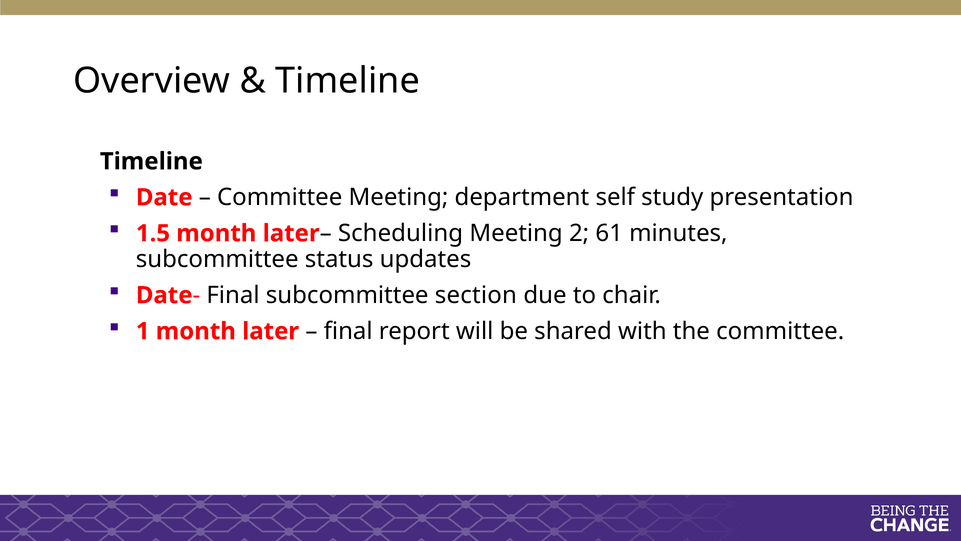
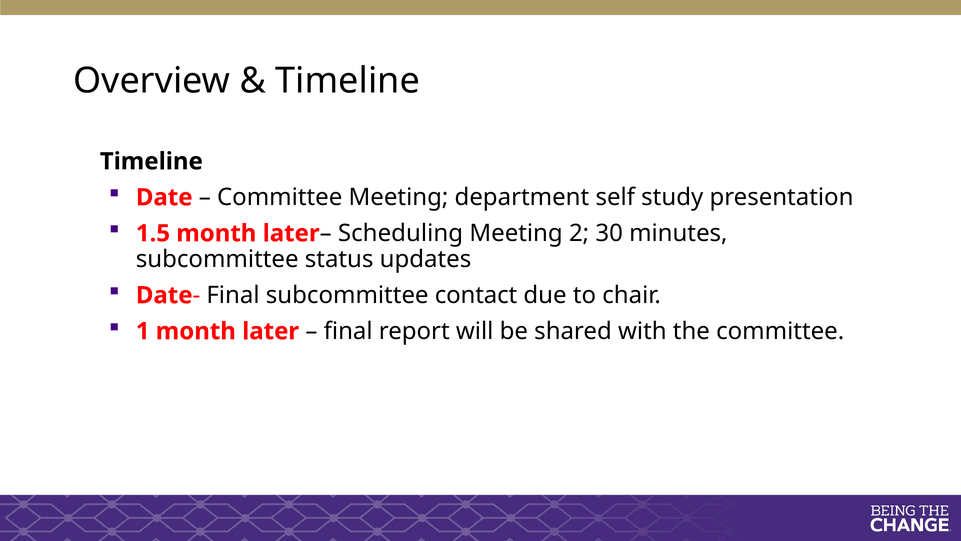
61: 61 -> 30 (609, 233)
section: section -> contact (476, 295)
